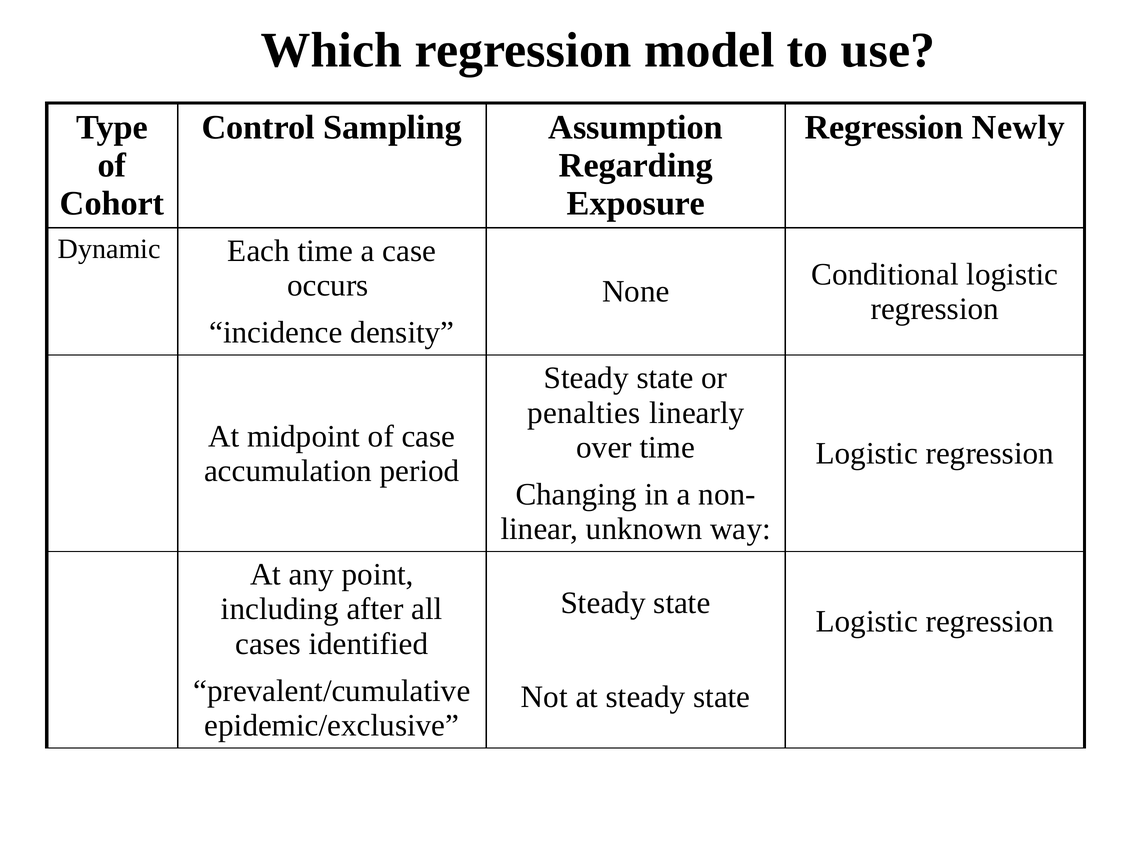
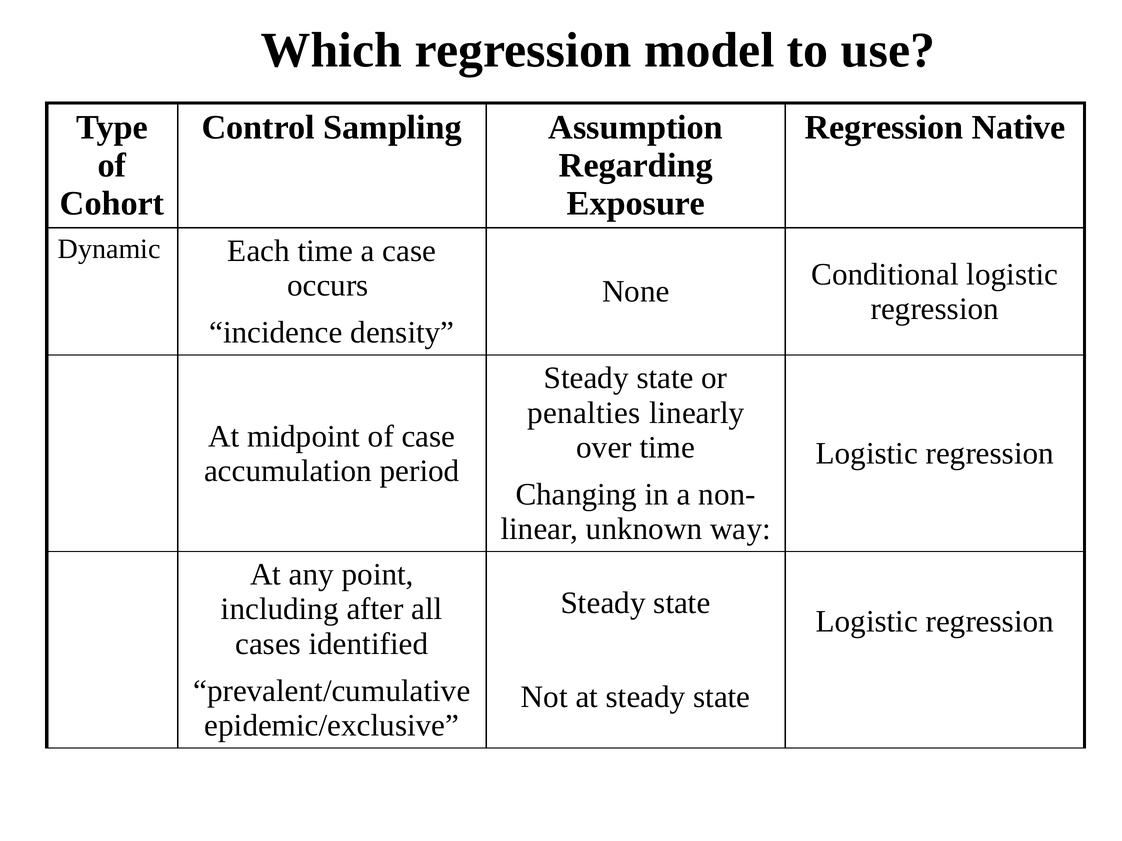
Newly: Newly -> Native (1019, 128)
